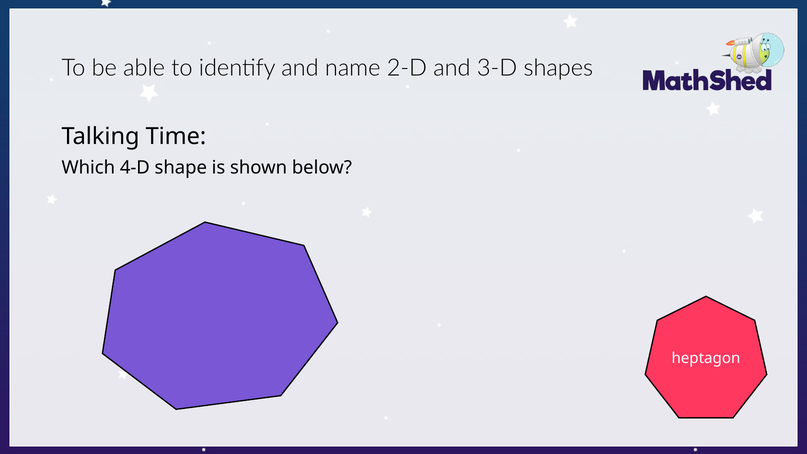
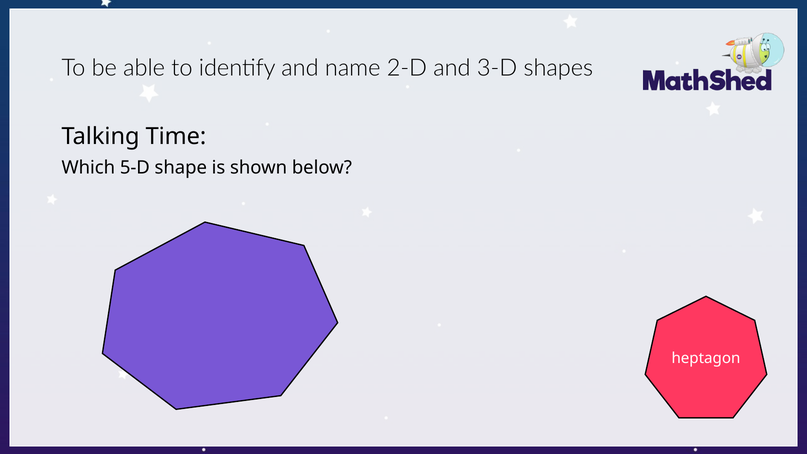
4-D: 4-D -> 5-D (135, 168)
